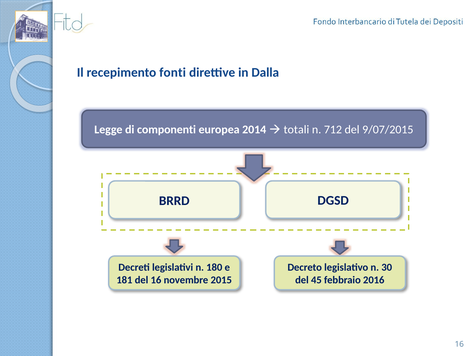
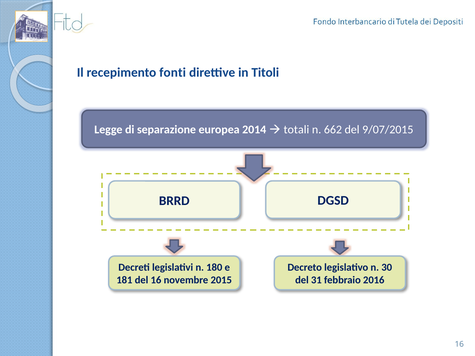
Dalla: Dalla -> Titoli (265, 73)
componenti: componenti -> separazione (167, 130)
712: 712 -> 662 (333, 130)
45: 45 -> 31 (316, 280)
